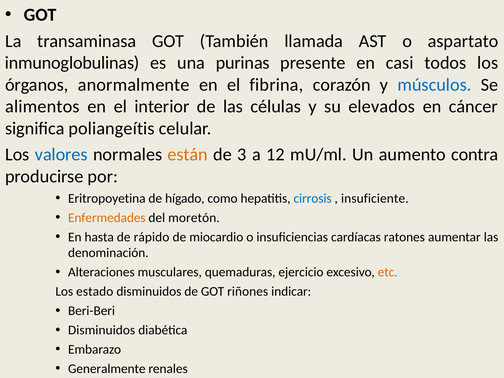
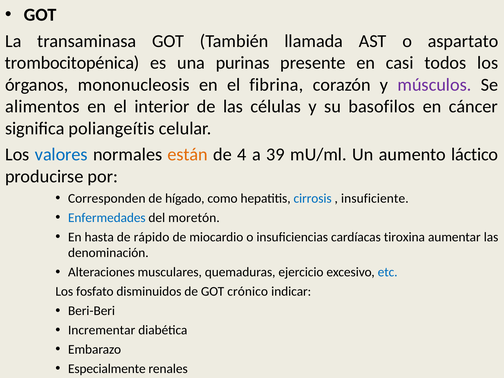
inmunoglobulinas: inmunoglobulinas -> trombocitopénica (72, 63)
anormalmente: anormalmente -> mononucleosis (134, 85)
músculos colour: blue -> purple (434, 85)
elevados: elevados -> basofilos (382, 107)
3: 3 -> 4 (242, 155)
12: 12 -> 39 (275, 155)
contra: contra -> láctico (475, 155)
Eritropoyetina: Eritropoyetina -> Corresponden (107, 198)
Enfermedades colour: orange -> blue (107, 218)
ratones: ratones -> tiroxina (404, 237)
etc colour: orange -> blue (388, 272)
estado: estado -> fosfato (95, 292)
riñones: riñones -> crónico (248, 292)
Disminuidos: Disminuidos -> Incrementar (102, 330)
Generalmente: Generalmente -> Especialmente (107, 369)
